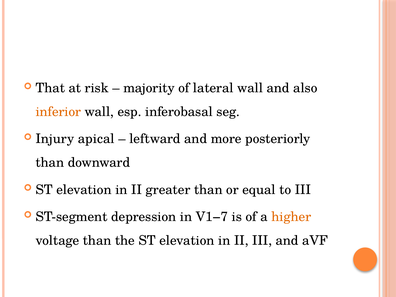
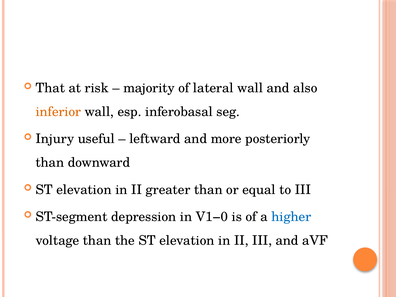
apical: apical -> useful (96, 139)
V1−7: V1−7 -> V1−0 (212, 217)
higher colour: orange -> blue (291, 217)
